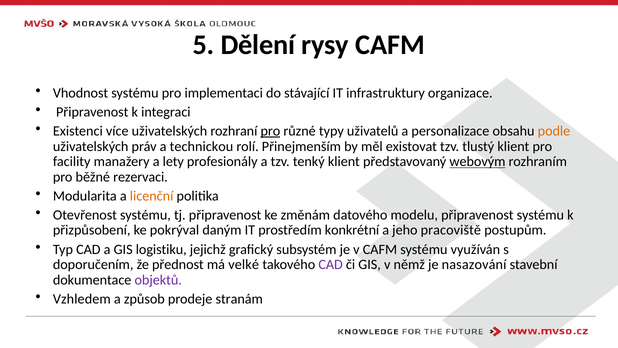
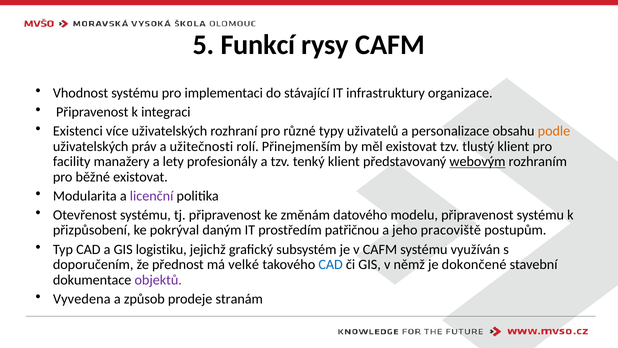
Dělení: Dělení -> Funkcí (258, 45)
pro underline: present -> none (270, 131)
technickou: technickou -> užitečnosti (201, 146)
běžné rezervaci: rezervaci -> existovat (140, 177)
licenční colour: orange -> purple (152, 196)
konkrétní: konkrétní -> patřičnou (352, 230)
CAD colour: purple -> blue (331, 264)
nasazování: nasazování -> dokončené (474, 264)
Vzhledem: Vzhledem -> Vyvedena (82, 299)
